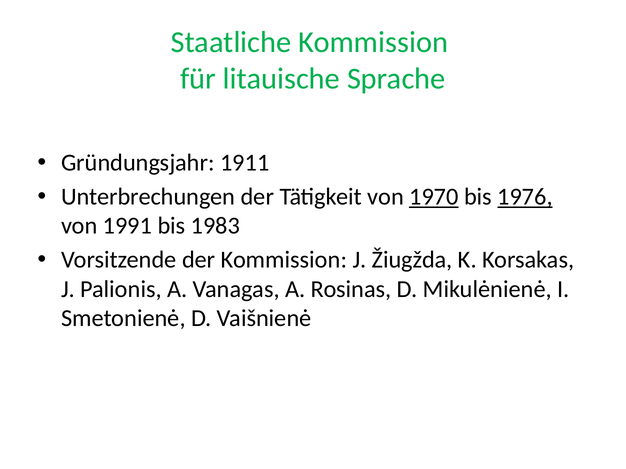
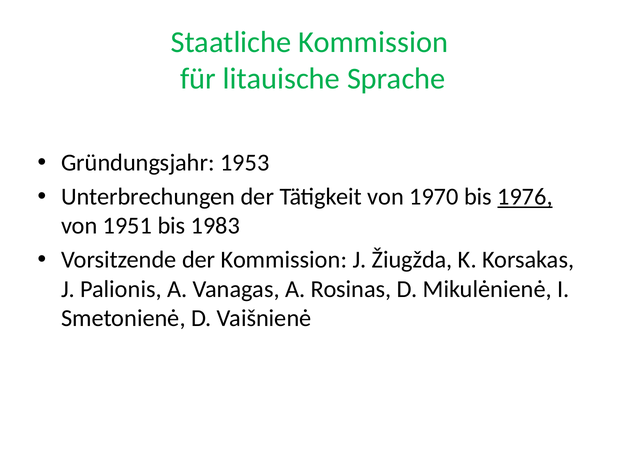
1911: 1911 -> 1953 (245, 163)
1970 underline: present -> none (434, 197)
1991: 1991 -> 1951 (127, 226)
